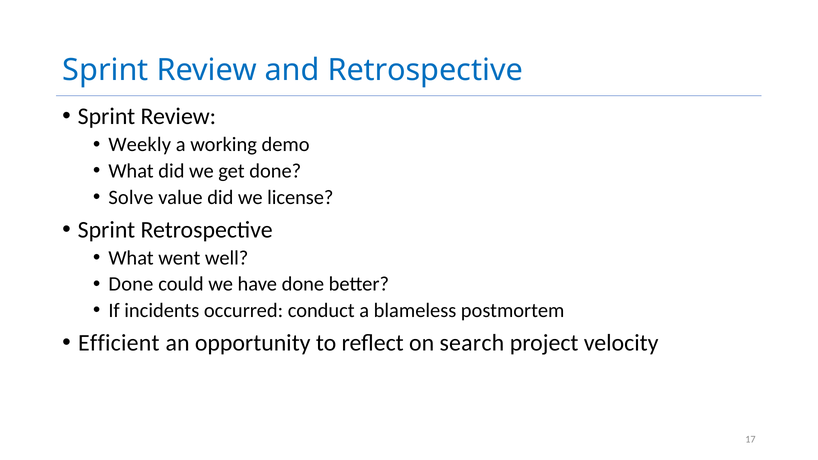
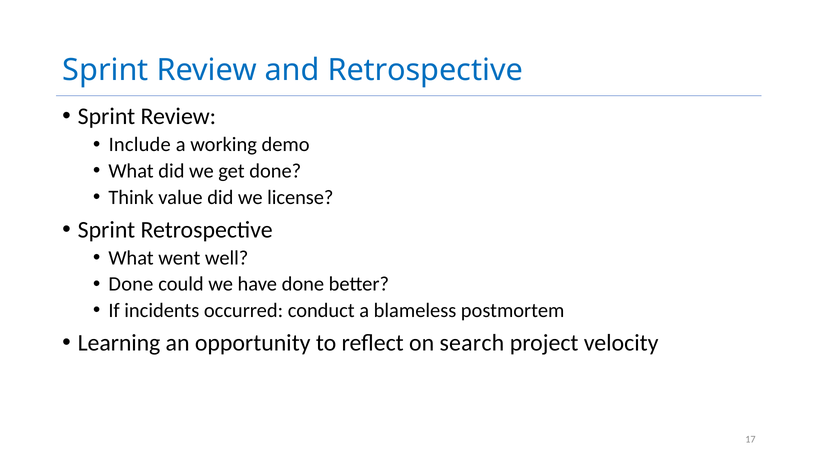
Weekly: Weekly -> Include (140, 145)
Solve: Solve -> Think (131, 197)
Efficient: Efficient -> Learning (119, 343)
